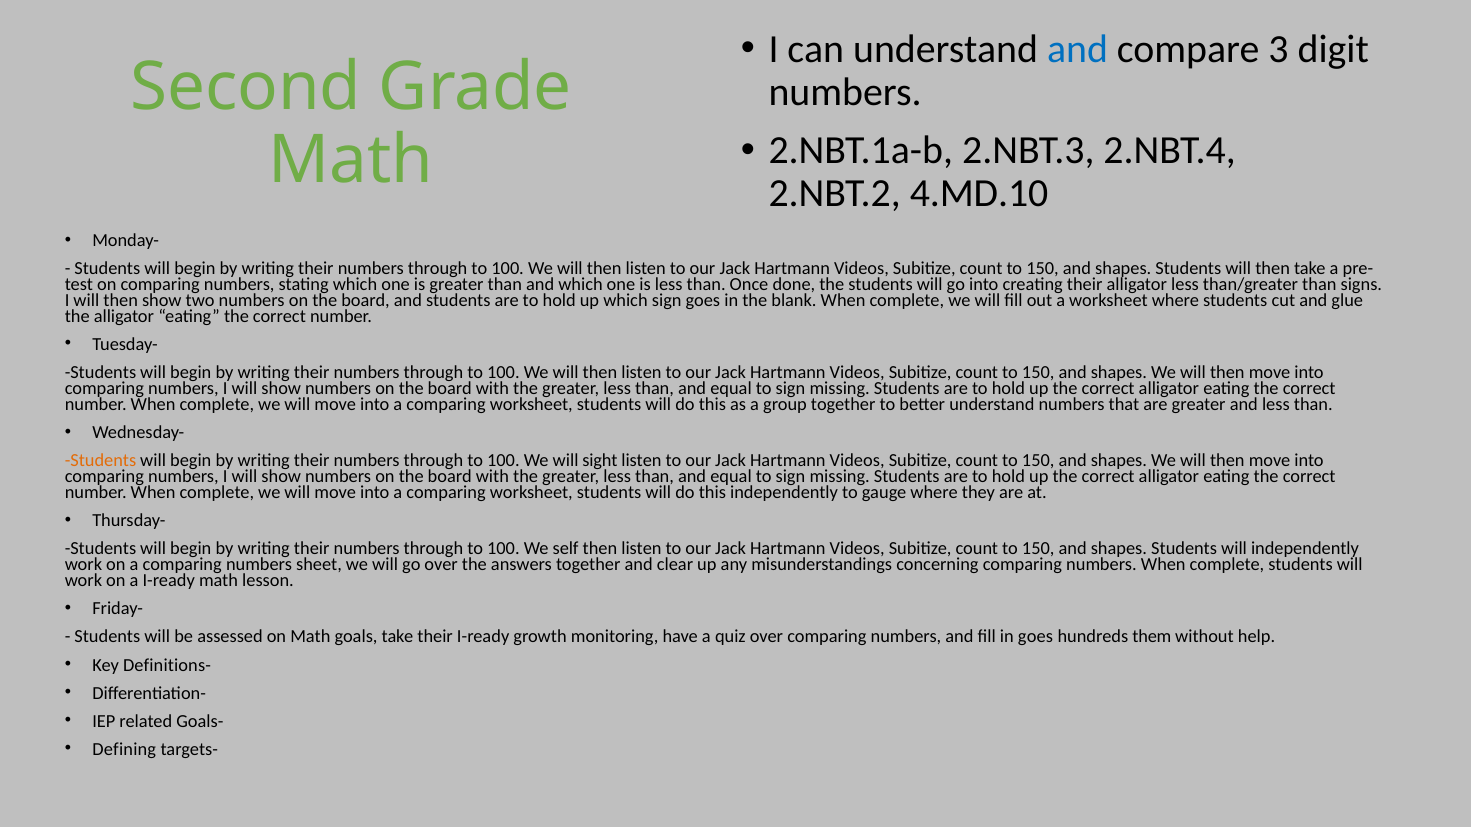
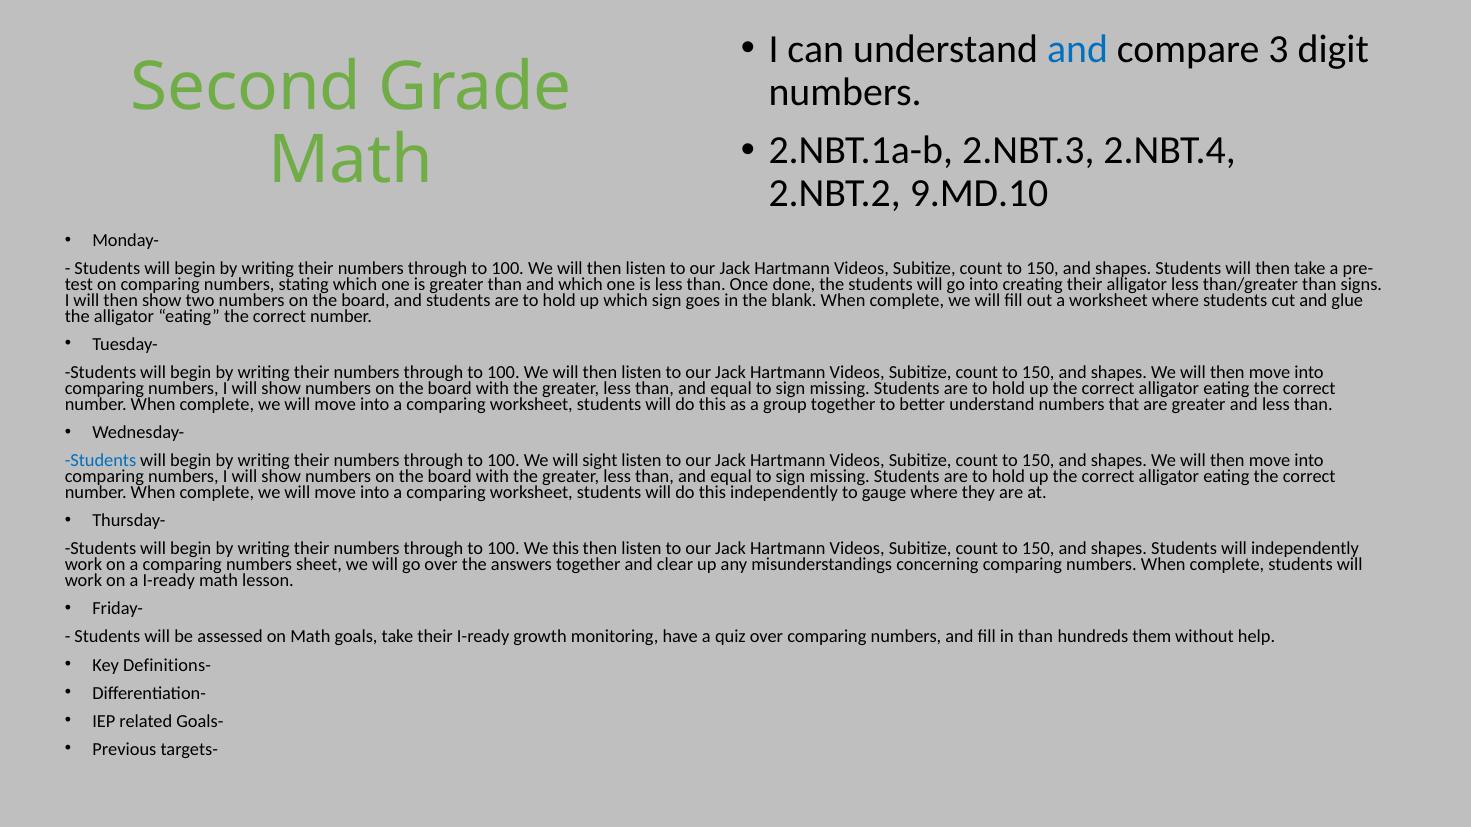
4.MD.10: 4.MD.10 -> 9.MD.10 (979, 194)
Students colour: orange -> blue (100, 461)
We self: self -> this (566, 549)
in goes: goes -> than (1036, 637)
Defining: Defining -> Previous (124, 750)
